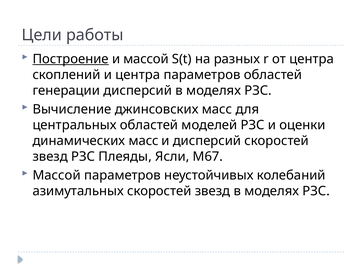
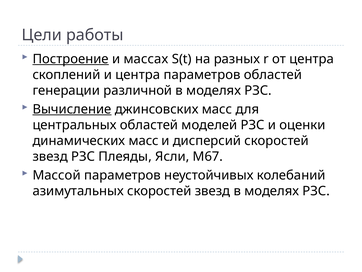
и массой: массой -> массах (146, 59)
генерации дисперсий: дисперсий -> различной (138, 90)
Вычисление underline: none -> present (72, 109)
